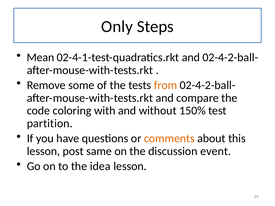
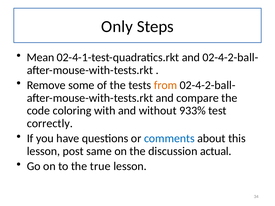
150%: 150% -> 933% (192, 111)
partition: partition -> correctly (50, 124)
comments colour: orange -> blue (169, 139)
event: event -> actual (216, 151)
idea: idea -> true (100, 166)
